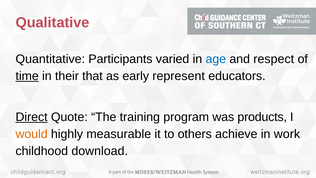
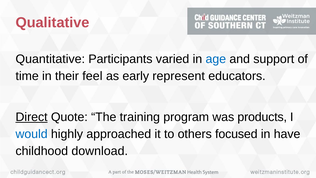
respect: respect -> support (274, 59)
time underline: present -> none (27, 76)
that: that -> feel (92, 76)
would colour: orange -> blue (32, 134)
measurable: measurable -> approached (119, 134)
achieve: achieve -> focused (236, 134)
work: work -> have (287, 134)
